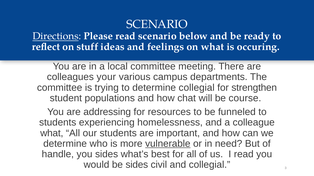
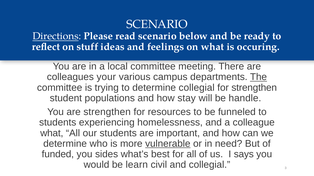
The underline: none -> present (258, 77)
chat: chat -> stay (187, 98)
course: course -> handle (245, 98)
are addressing: addressing -> strengthen (107, 112)
handle: handle -> funded (58, 155)
I read: read -> says (244, 155)
be sides: sides -> learn (137, 165)
